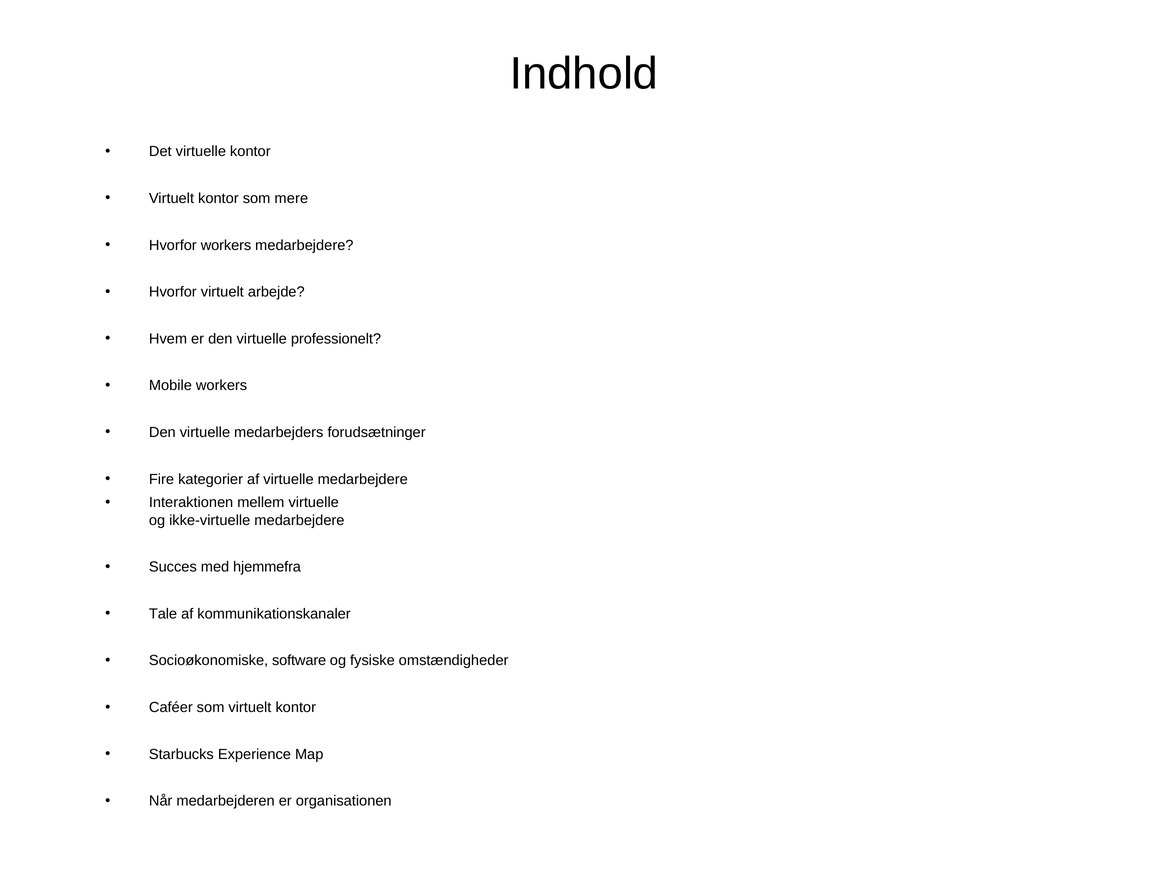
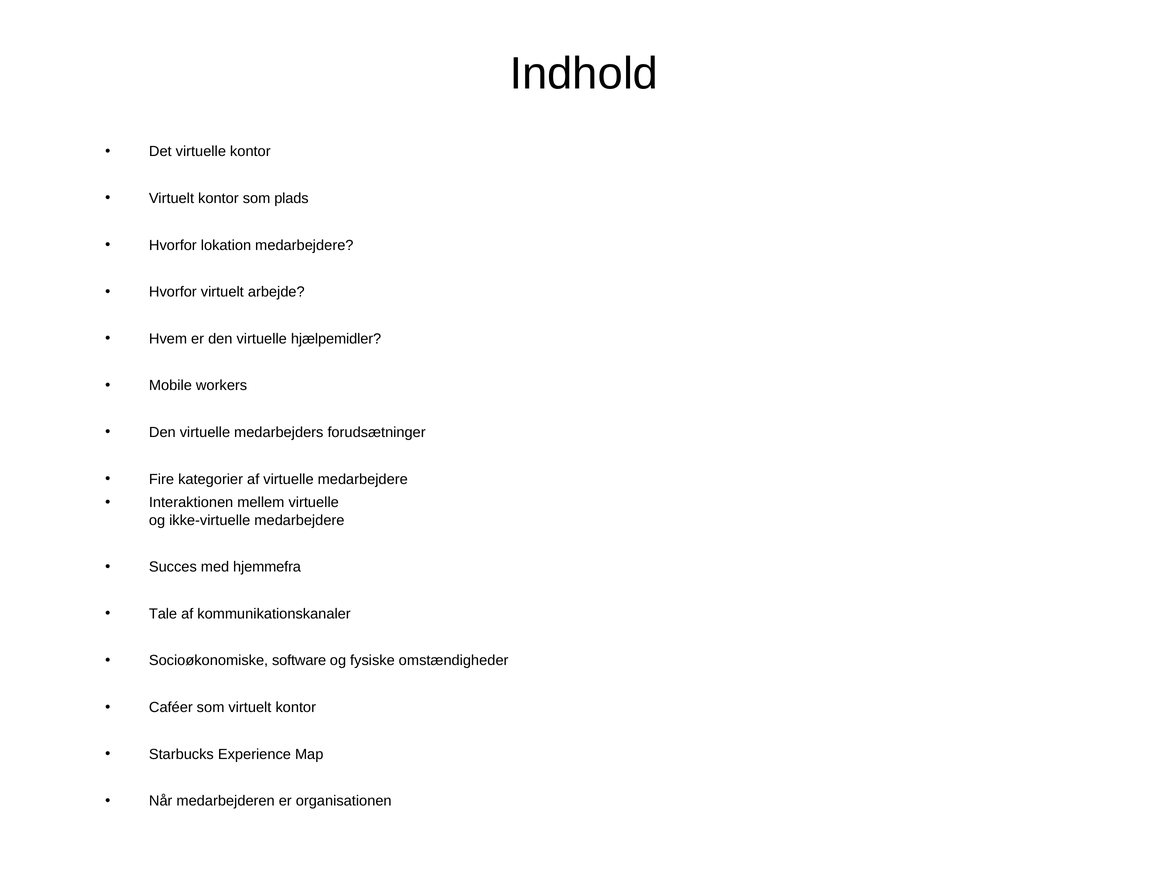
mere: mere -> plads (291, 198)
Hvorfor workers: workers -> lokation (226, 245)
professionelt: professionelt -> hjælpemidler (336, 339)
